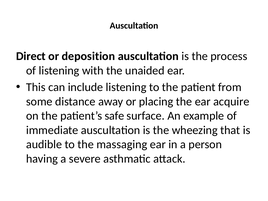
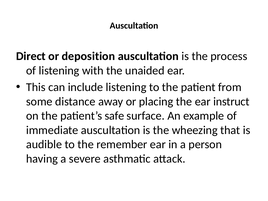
acquire: acquire -> instruct (231, 101)
massaging: massaging -> remember (122, 144)
